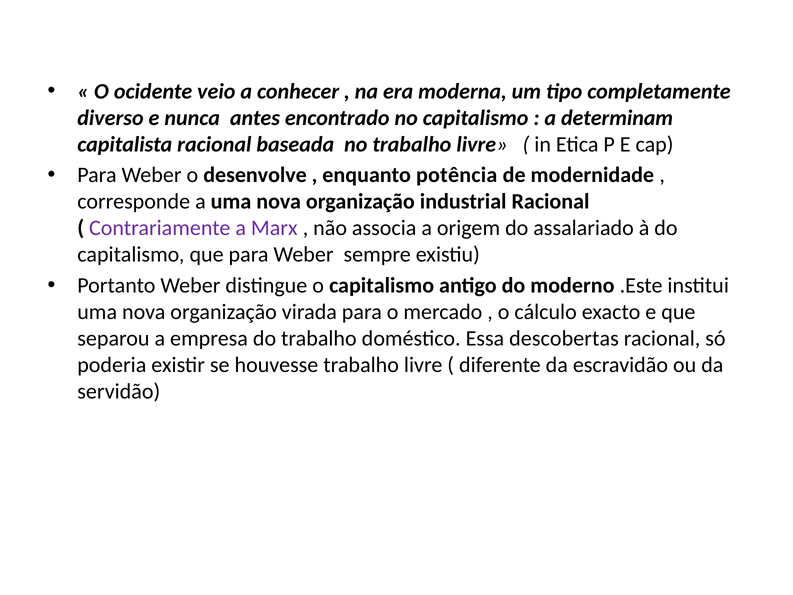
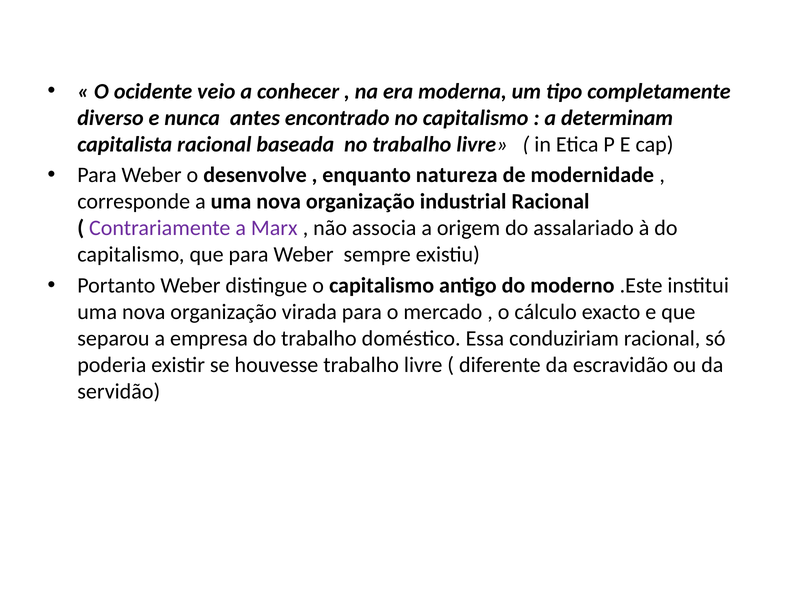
potência: potência -> natureza (457, 175)
descobertas: descobertas -> conduziriam (564, 338)
